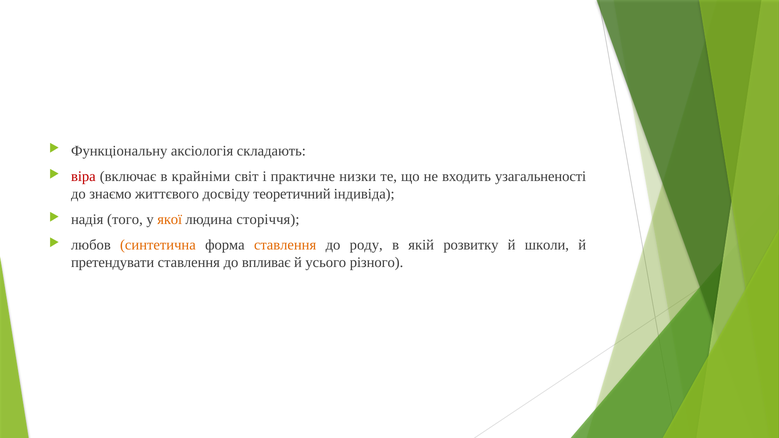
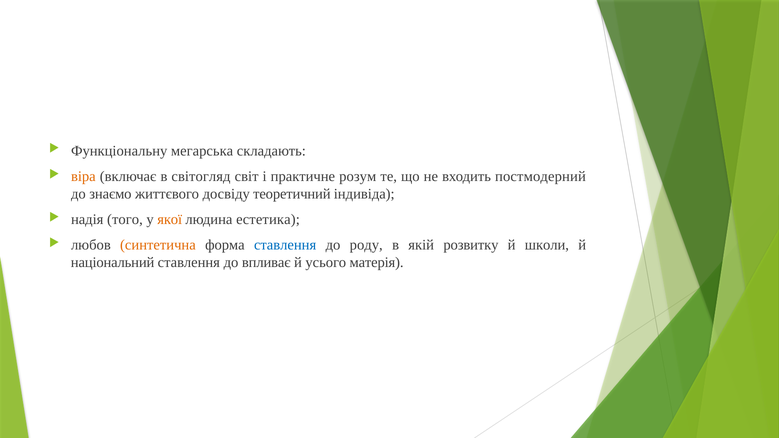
аксіологія: аксіологія -> мегарська (202, 151)
віра colour: red -> orange (83, 176)
крайніми: крайніми -> світогляд (201, 176)
низки: низки -> розум (358, 176)
узагальненості: узагальненості -> постмодерний (540, 176)
сторіччя: сторіччя -> естетика (268, 220)
ставлення colour: orange -> blue (285, 245)
претендувати: претендувати -> національний (113, 263)
різного: різного -> матерія (377, 263)
